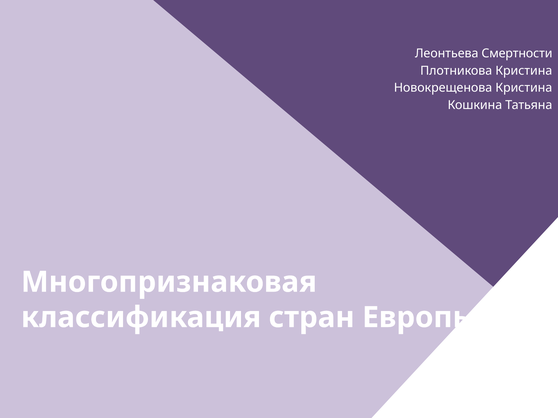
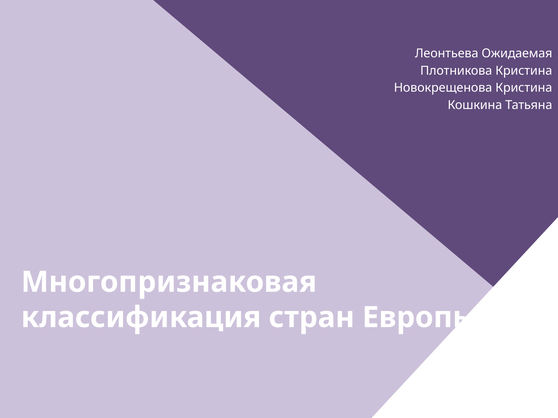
Смертности: Смертности -> Ожидаемая (517, 53)
